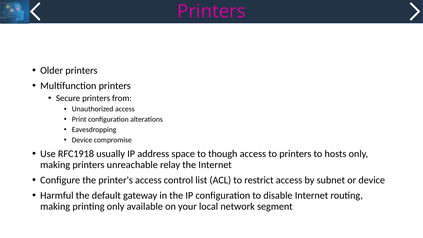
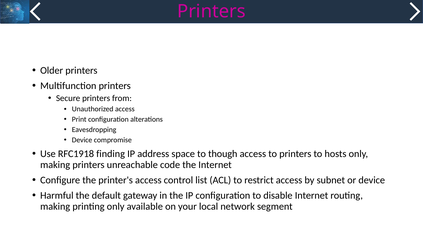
usually: usually -> finding (111, 154)
relay: relay -> code (170, 165)
